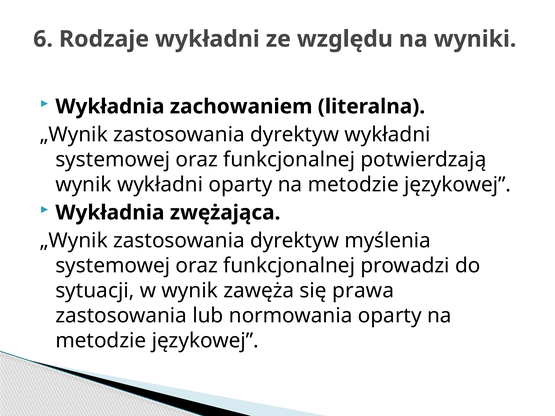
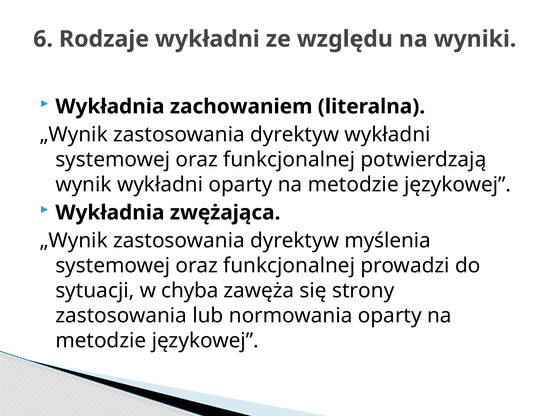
w wynik: wynik -> chyba (190, 291)
prawa: prawa -> strony (363, 291)
